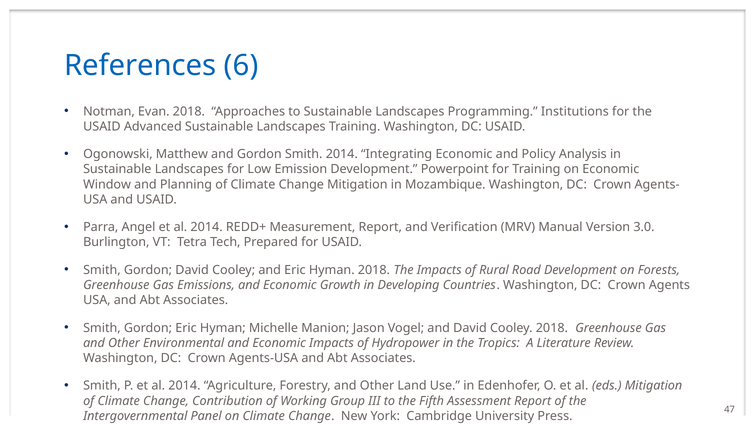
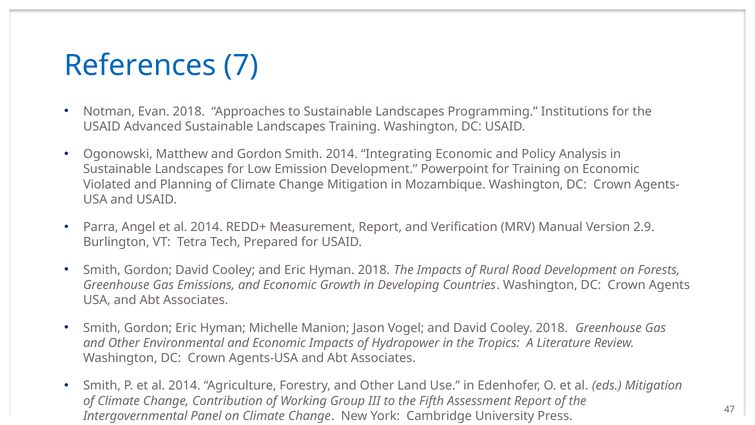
6: 6 -> 7 (241, 66)
Window: Window -> Violated (107, 184)
3.0: 3.0 -> 2.9 (644, 227)
